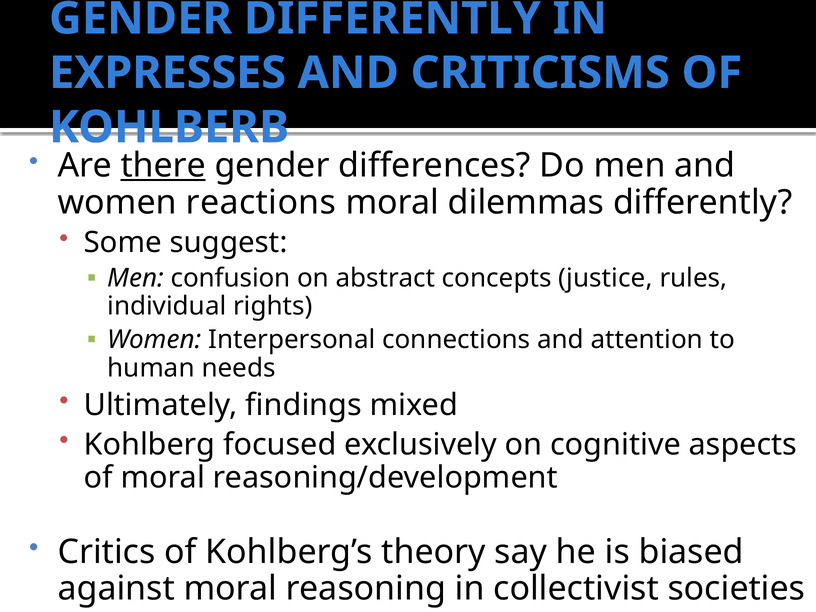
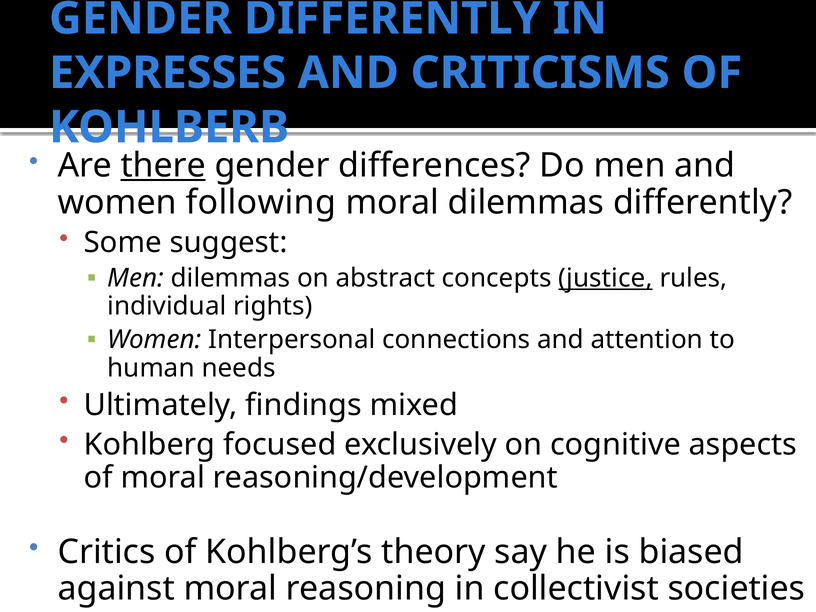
reactions: reactions -> following (261, 202)
Men confusion: confusion -> dilemmas (231, 278)
justice underline: none -> present (605, 278)
